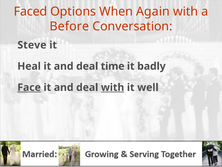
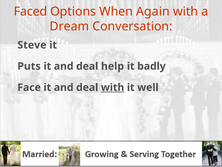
Before: Before -> Dream (69, 26)
Heal: Heal -> Puts (29, 66)
time: time -> help (113, 66)
Face underline: present -> none (29, 87)
